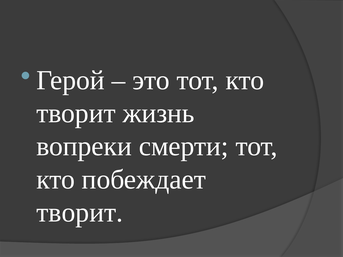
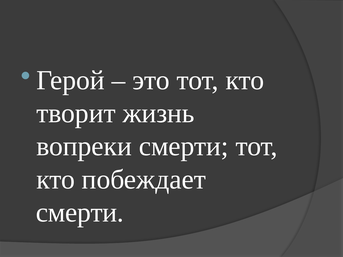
творит: творит -> смерти (80, 213)
